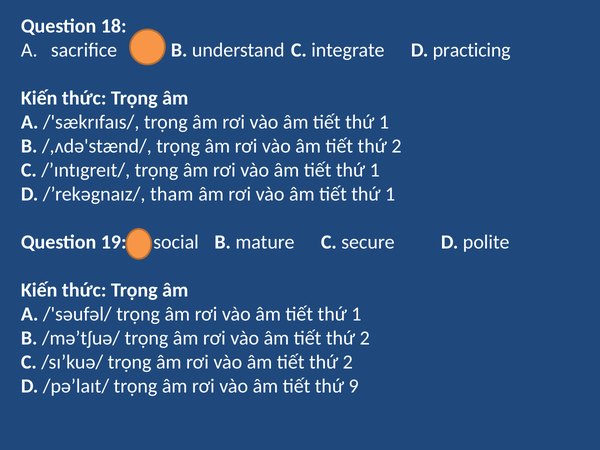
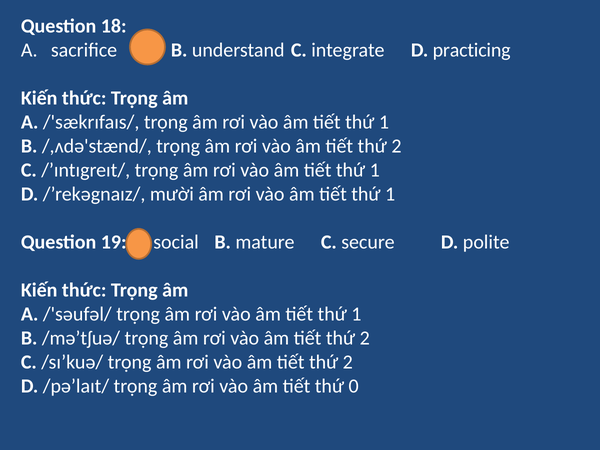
tham: tham -> mười (172, 194)
9: 9 -> 0 (354, 386)
